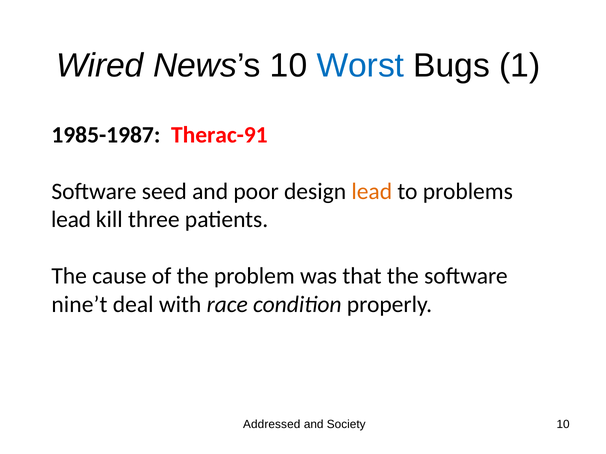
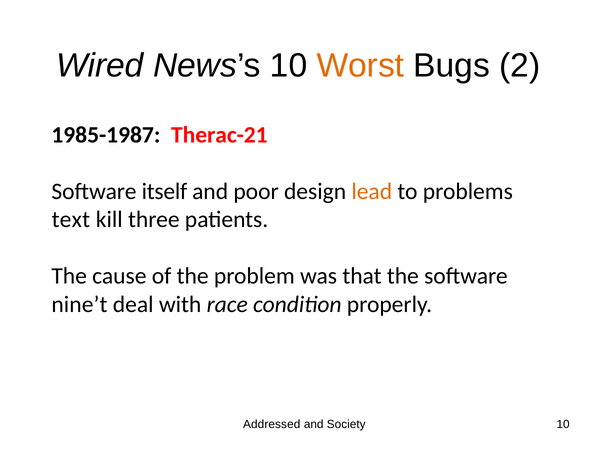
Worst colour: blue -> orange (360, 65)
1: 1 -> 2 (520, 65)
Therac-91: Therac-91 -> Therac-21 (219, 135)
seed: seed -> itself (164, 191)
lead: lead -> text (71, 220)
